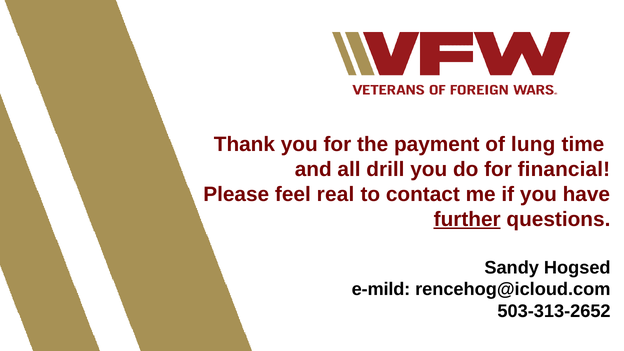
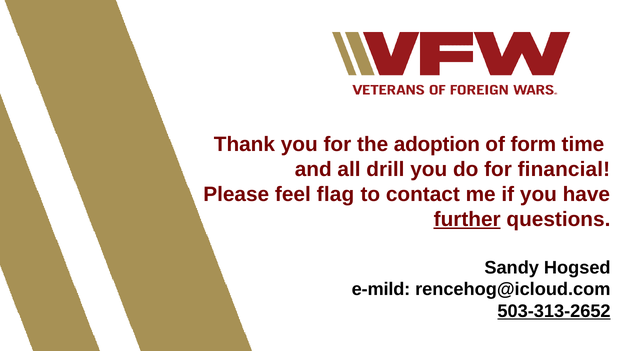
payment: payment -> adoption (437, 144)
lung: lung -> form (533, 144)
real: real -> flag (336, 194)
503-313-2652 underline: none -> present (554, 311)
